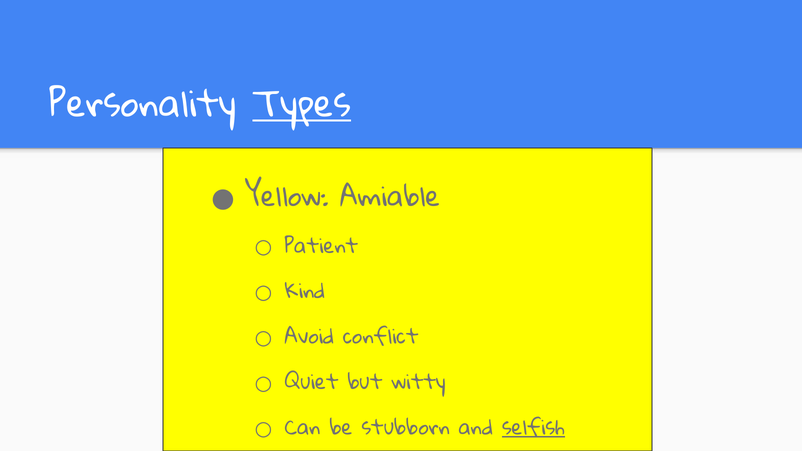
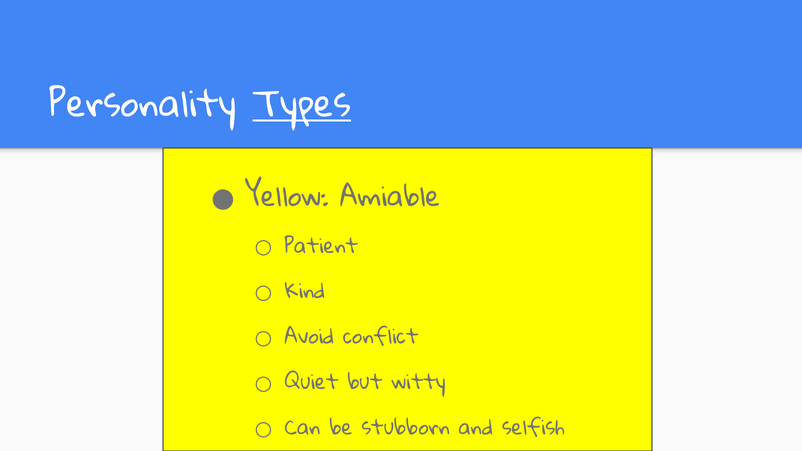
selfish underline: present -> none (534, 428)
